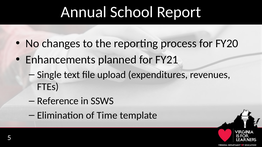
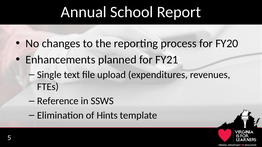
Time: Time -> Hints (107, 116)
